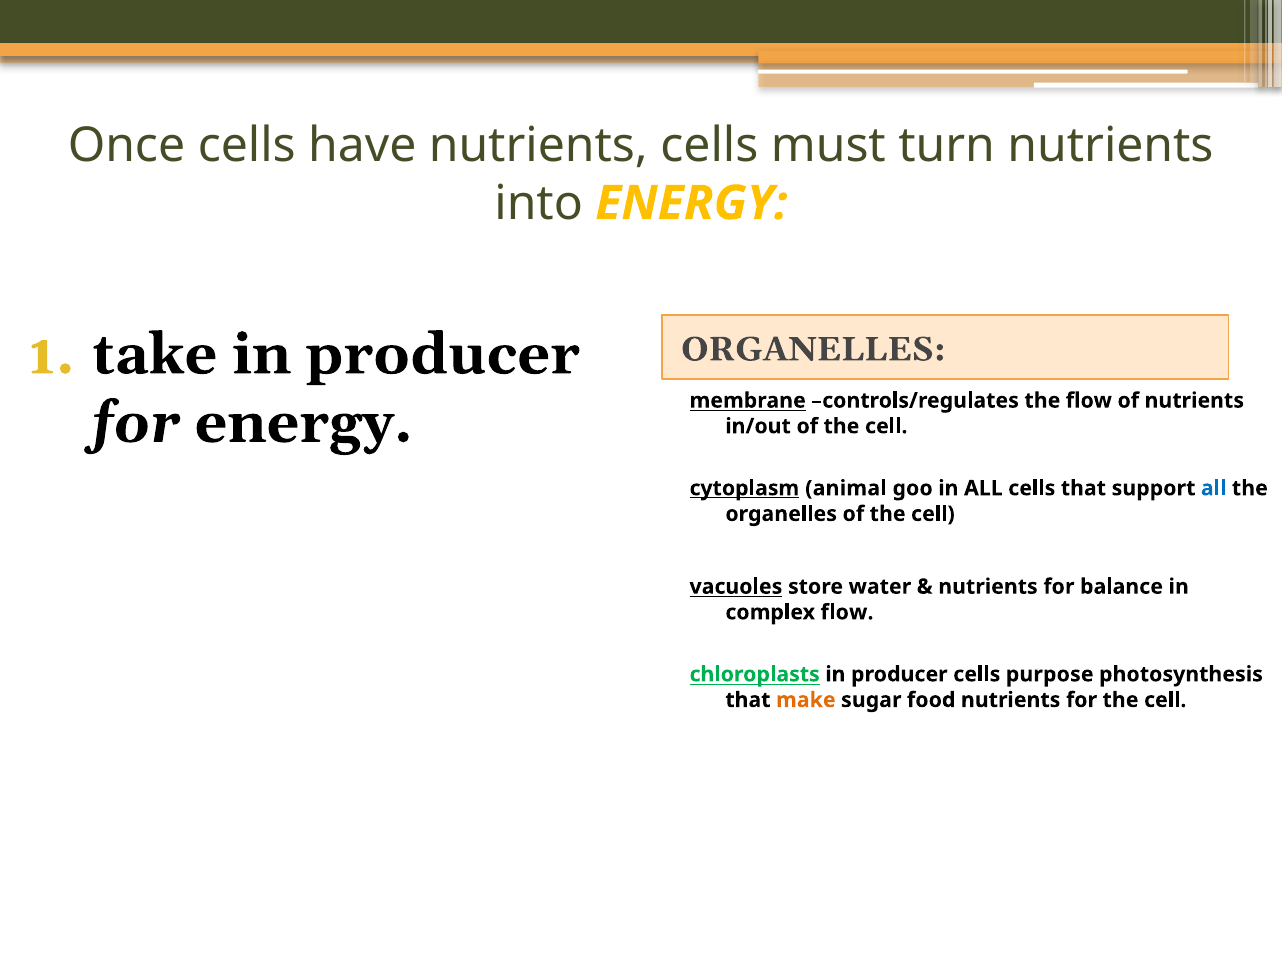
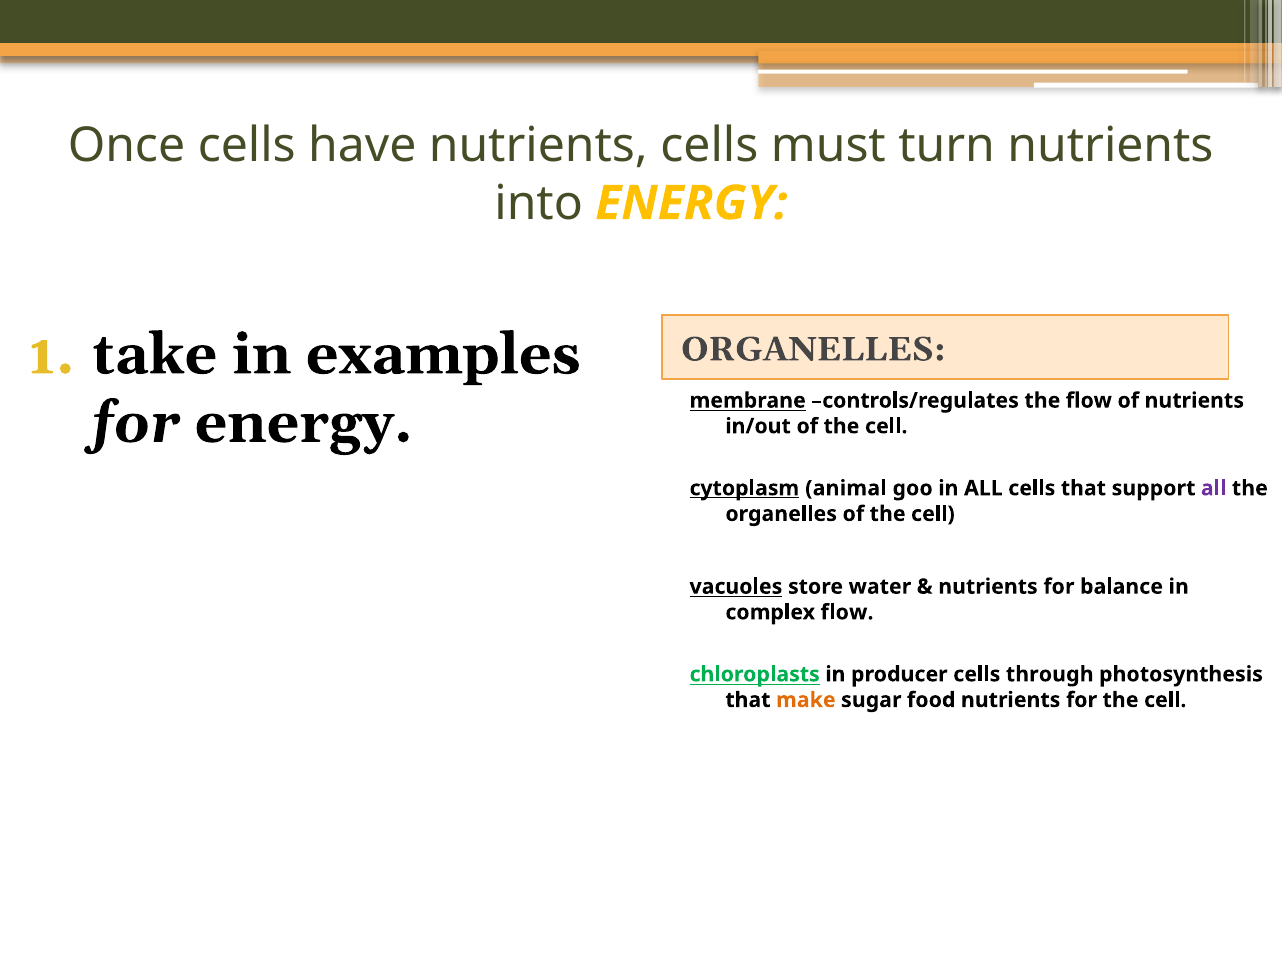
take in producer: producer -> examples (443, 354)
all colour: blue -> purple (1214, 488)
purpose: purpose -> through (1050, 674)
